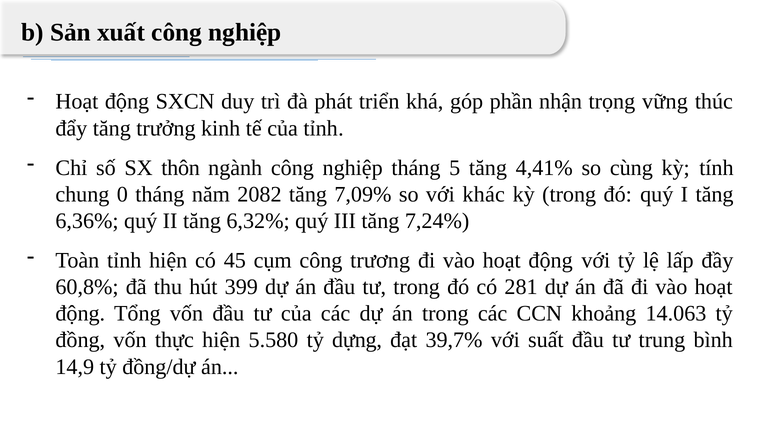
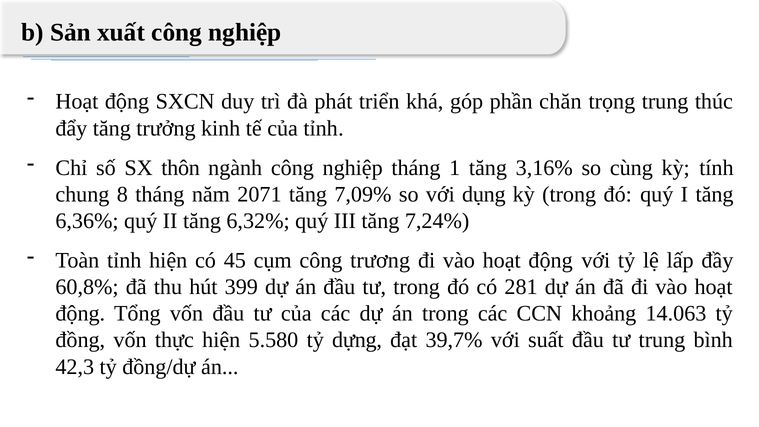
nhận: nhận -> chăn (560, 102)
trọng vững: vững -> trung (665, 102)
5: 5 -> 1 (455, 168)
4,41%: 4,41% -> 3,16% (544, 168)
0: 0 -> 8 (122, 194)
2082: 2082 -> 2071 (259, 194)
khác: khác -> dụng (484, 194)
14,9: 14,9 -> 42,3 (75, 367)
